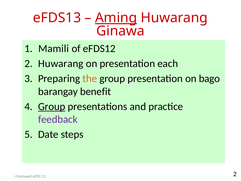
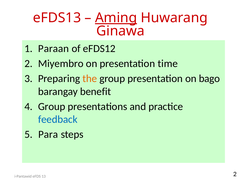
Mamili: Mamili -> Paraan (54, 49)
2 Huwarang: Huwarang -> Miyembro (61, 64)
each: each -> time (168, 64)
Group underline: present -> none (52, 106)
feedback colour: purple -> blue (58, 119)
Date: Date -> Para (48, 134)
